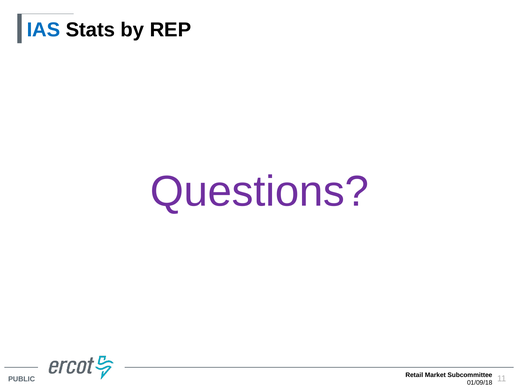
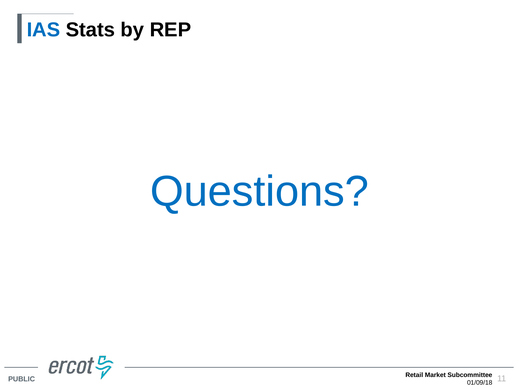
Questions colour: purple -> blue (259, 192)
